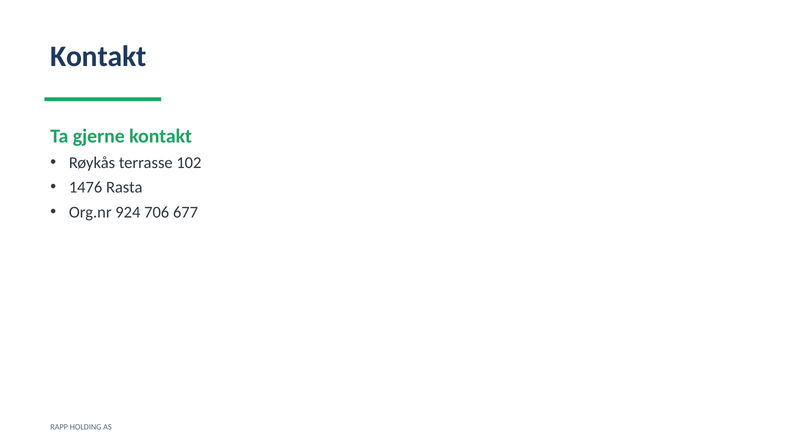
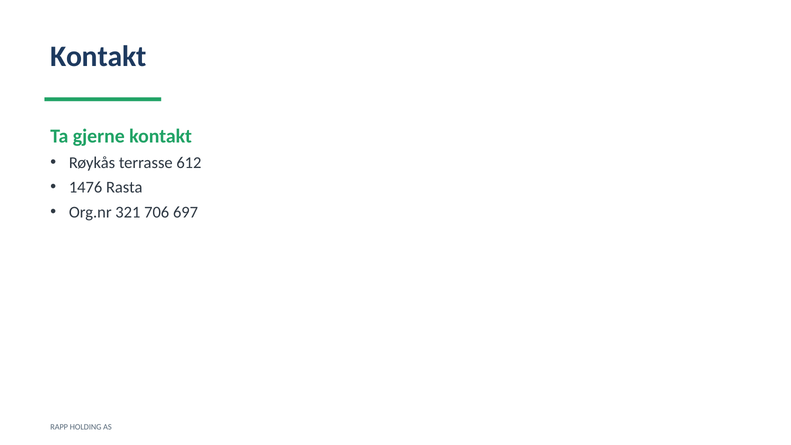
102: 102 -> 612 (189, 163)
924: 924 -> 321 (128, 212)
677: 677 -> 697 (186, 212)
